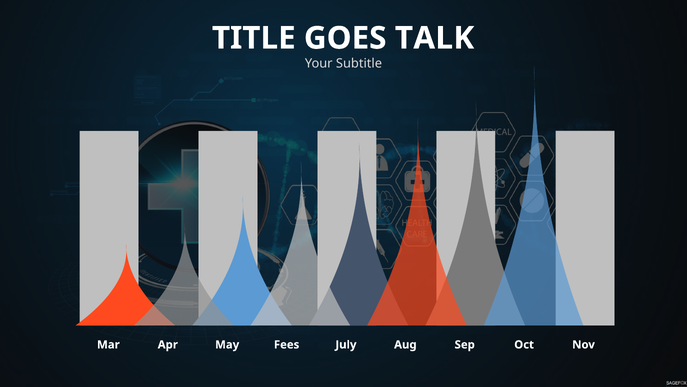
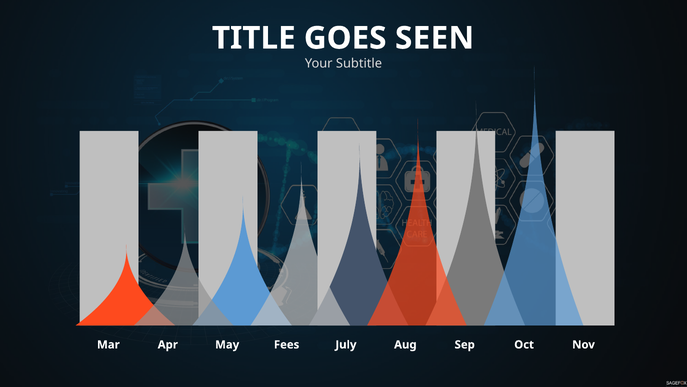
TALK: TALK -> SEEN (435, 38)
